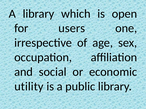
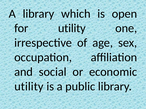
for users: users -> utility (72, 28)
